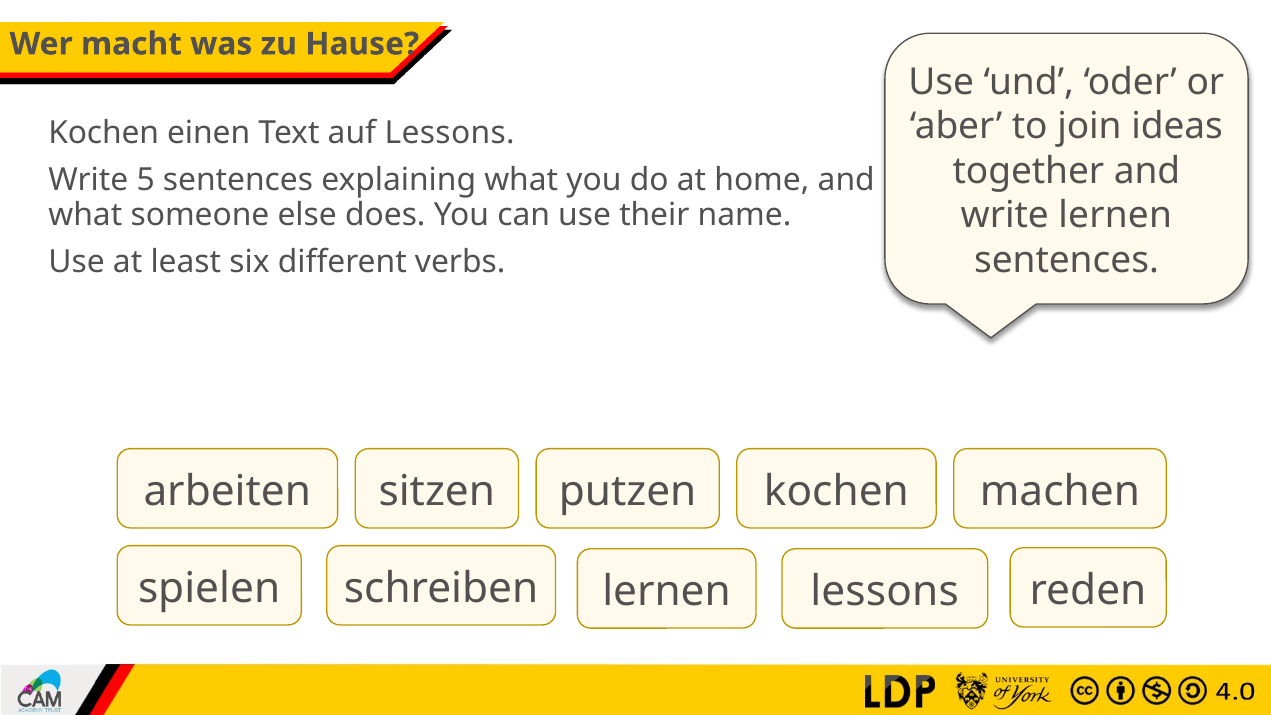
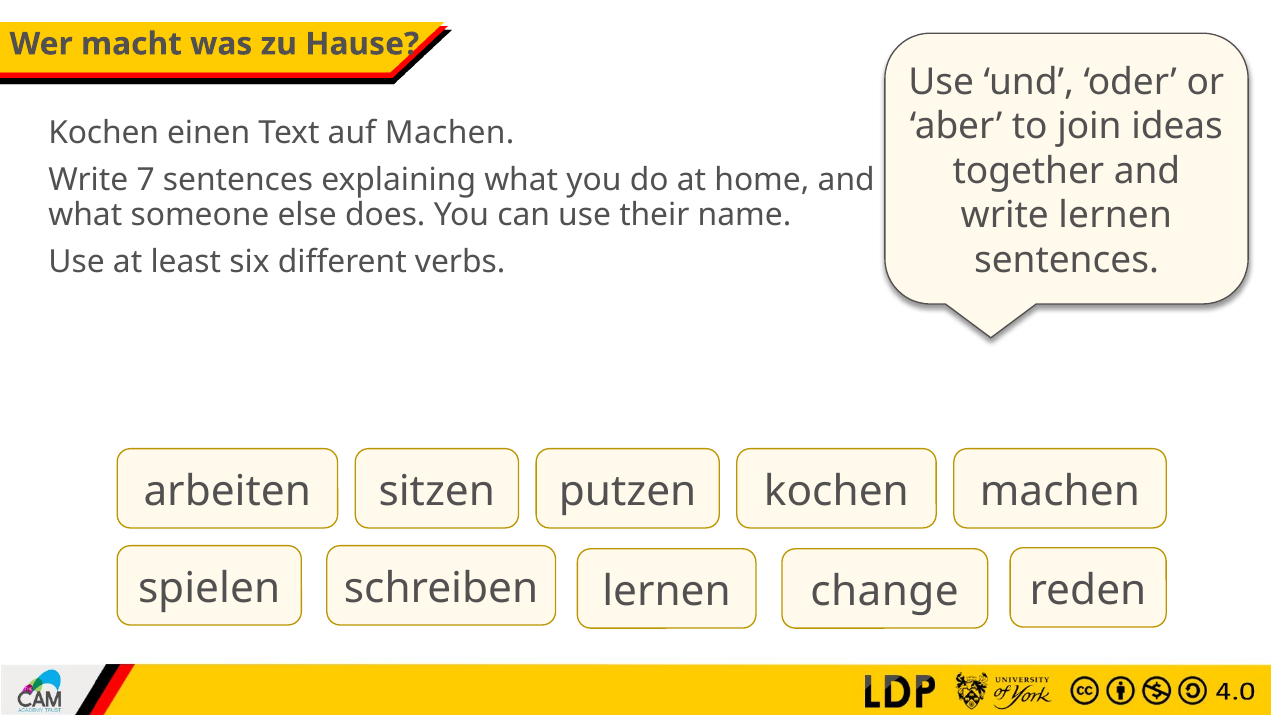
auf Lessons: Lessons -> Machen (450, 133)
5: 5 -> 7 (146, 180)
lernen lessons: lessons -> change (884, 591)
